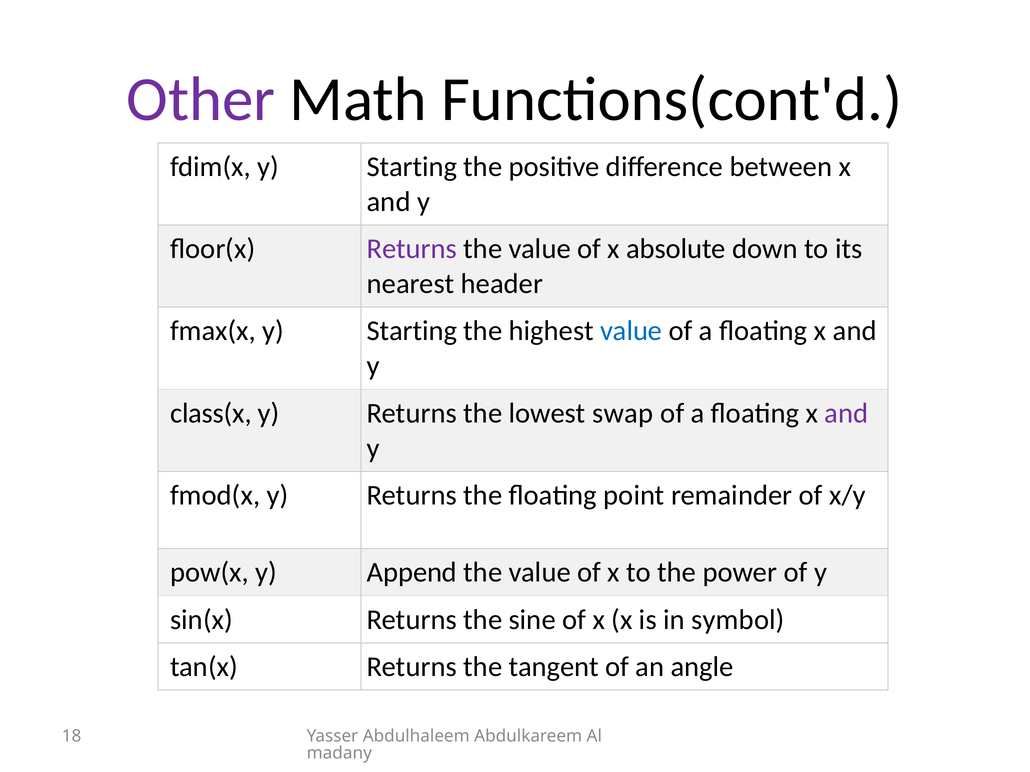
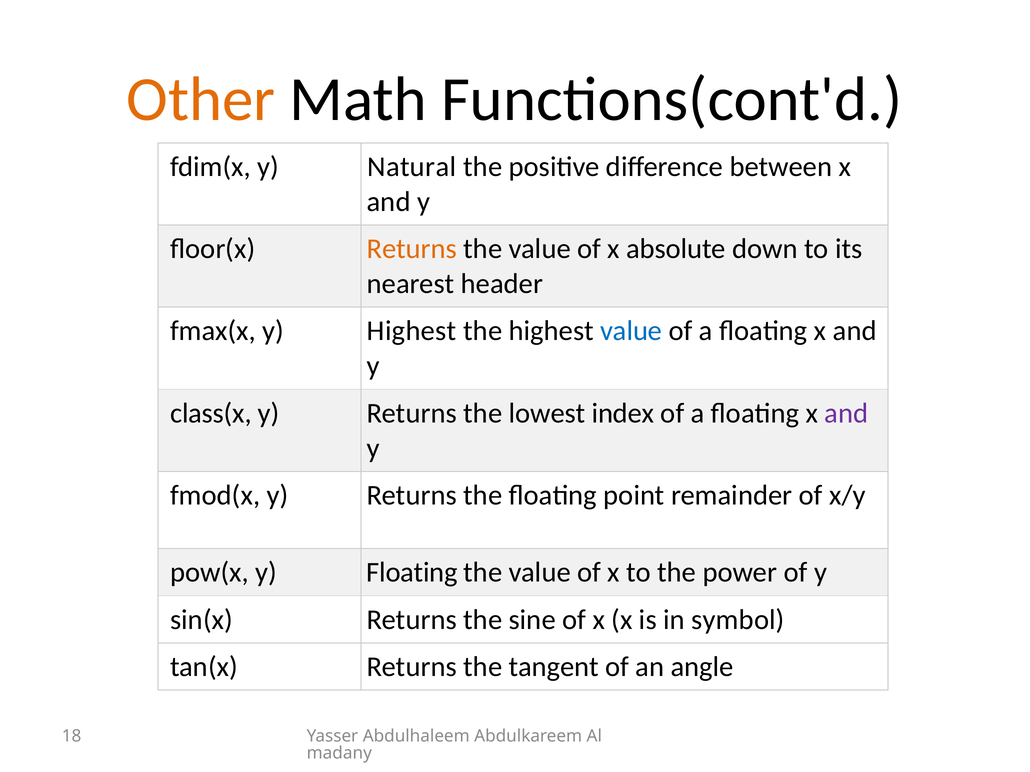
Other colour: purple -> orange (201, 100)
fdim(x y Starting: Starting -> Natural (412, 167)
Returns colour: purple -> orange (412, 249)
fmax(x y Starting: Starting -> Highest (412, 331)
swap: swap -> index (623, 413)
y Append: Append -> Floating (412, 573)
